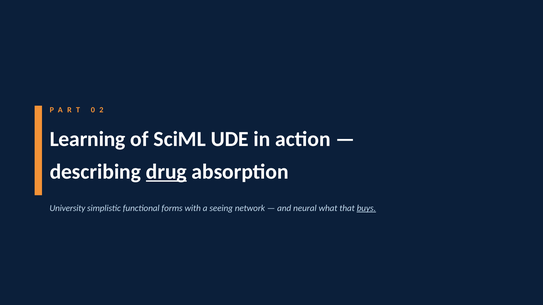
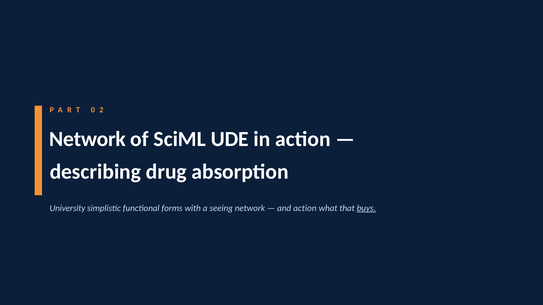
Learning: Learning -> Network (88, 139)
drug underline: present -> none (166, 172)
and neural: neural -> action (305, 208)
